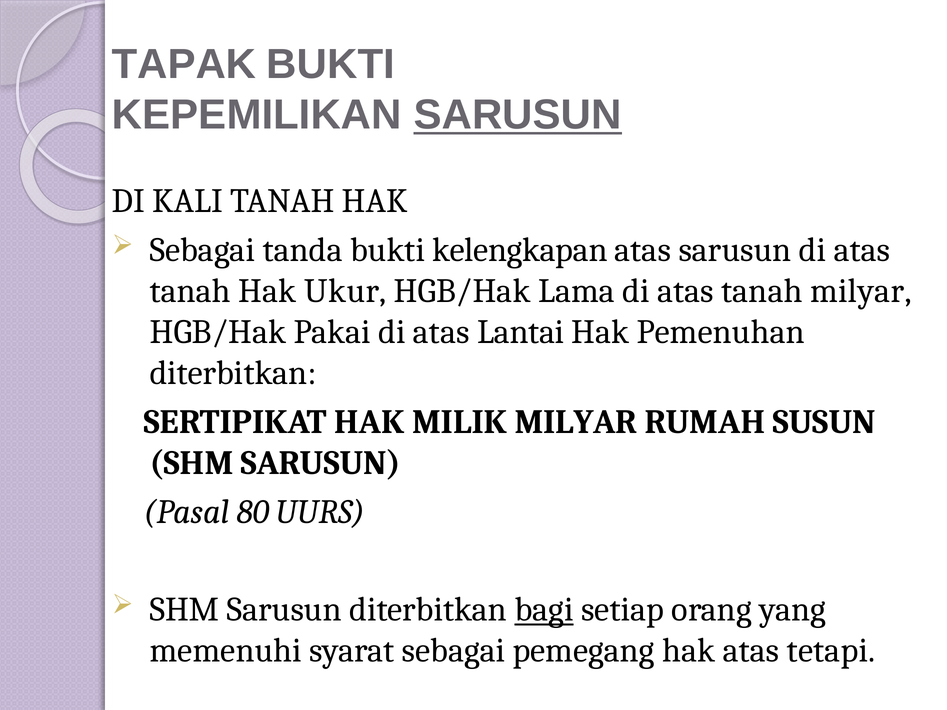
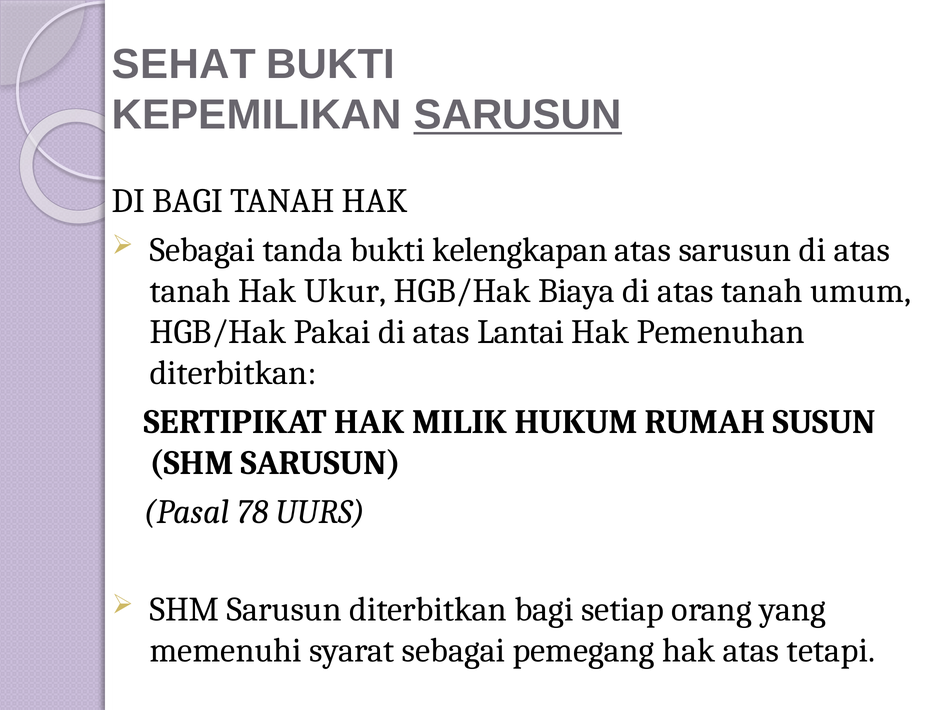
TAPAK: TAPAK -> SEHAT (184, 64)
DI KALI: KALI -> BAGI (188, 201)
Lama: Lama -> Biaya (577, 291)
tanah milyar: milyar -> umum (861, 291)
MILIK MILYAR: MILYAR -> HUKUM (576, 422)
80: 80 -> 78 (253, 512)
bagi underline: present -> none (544, 610)
